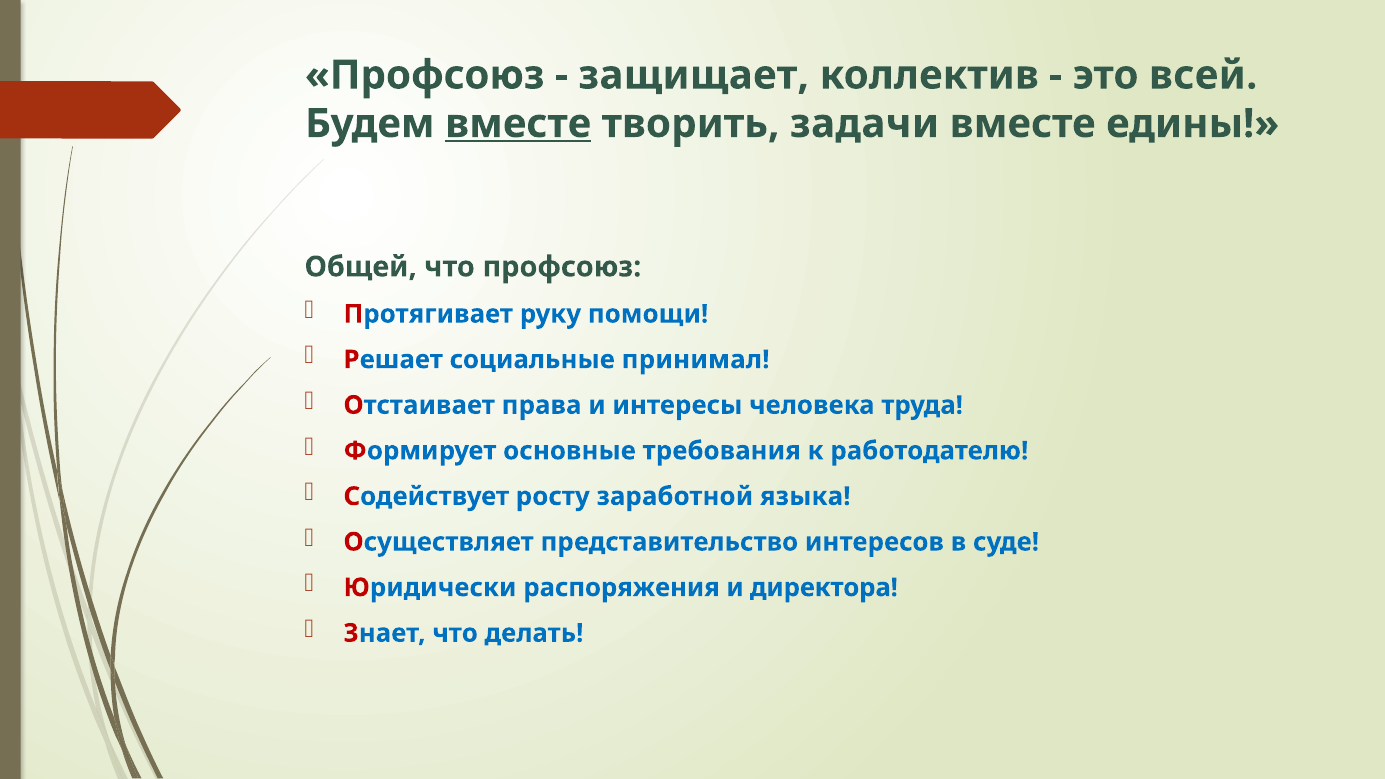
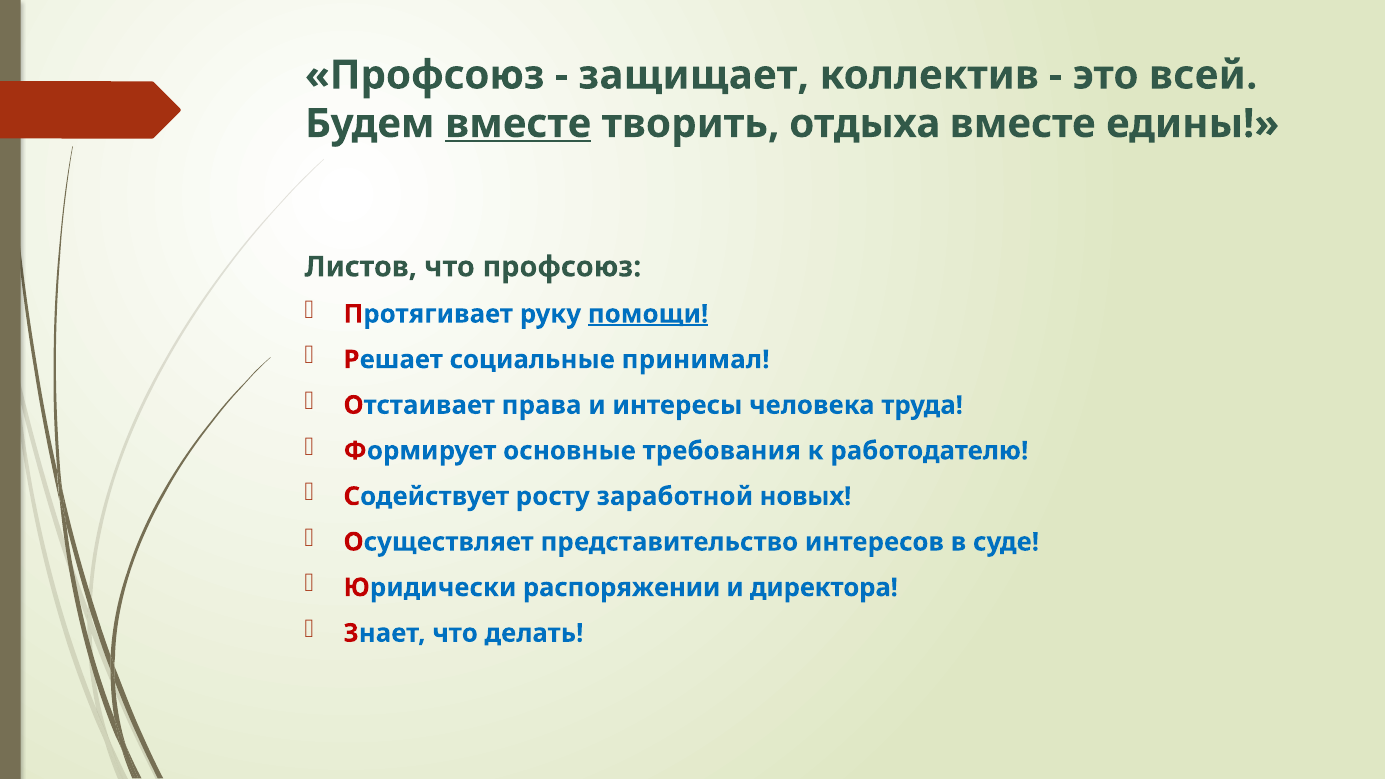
задачи: задачи -> отдыха (865, 124)
Общей: Общей -> Листов (361, 267)
помощи underline: none -> present (648, 314)
языка: языка -> новых (805, 496)
распоряжения: распоряжения -> распоряжении (622, 588)
